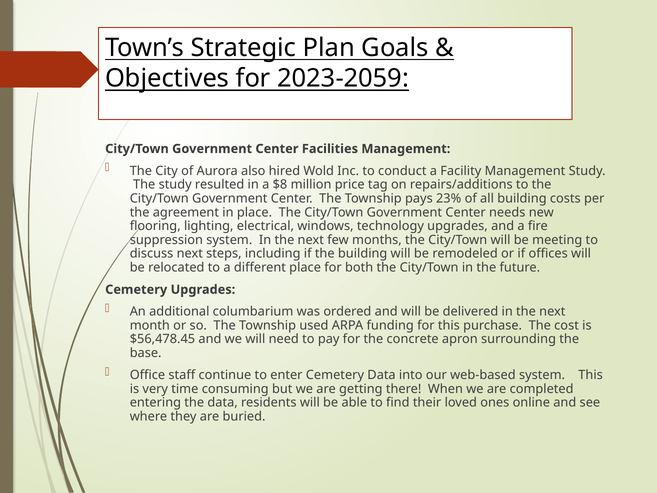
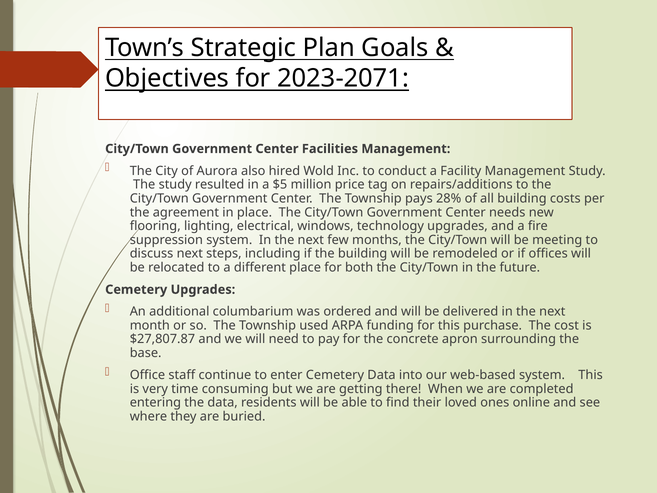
2023-2059: 2023-2059 -> 2023-2071 (343, 78)
$8: $8 -> $5 (280, 185)
23%: 23% -> 28% (449, 198)
$56,478.45: $56,478.45 -> $27,807.87 (162, 339)
